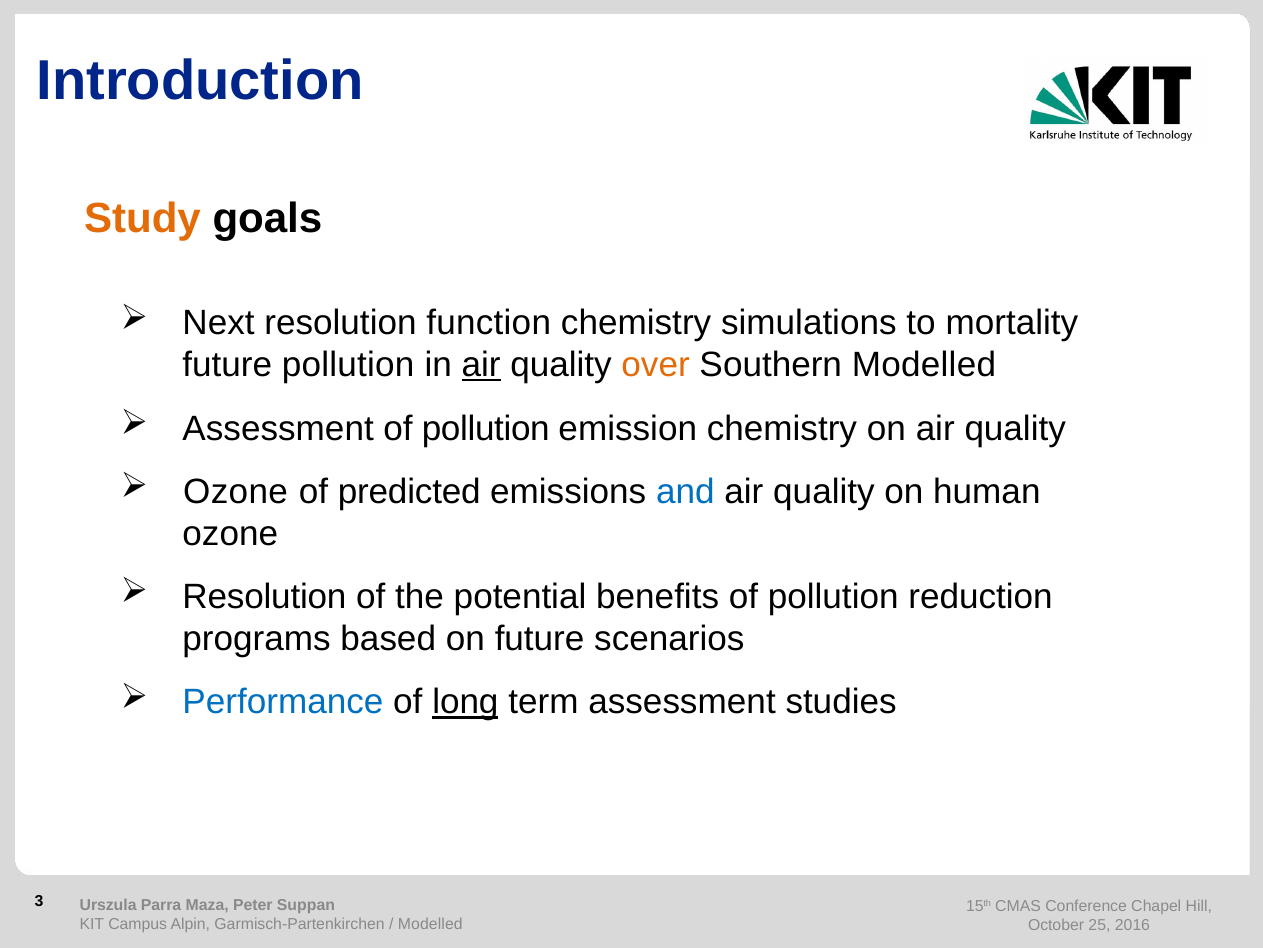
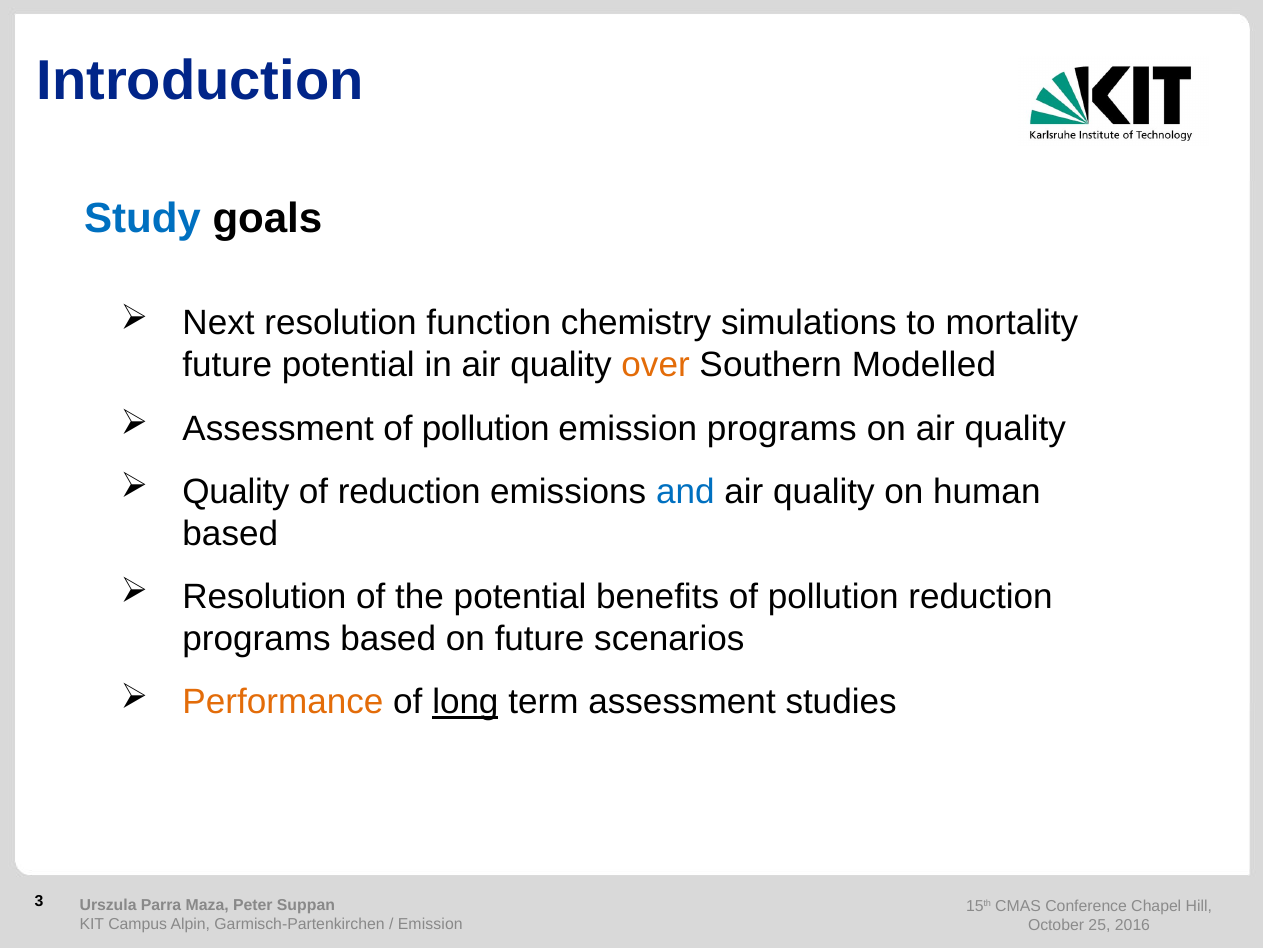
Study colour: orange -> blue (142, 218)
future pollution: pollution -> potential (348, 365)
air underline: present -> none (481, 365)
emission chemistry: chemistry -> programs (782, 428)
Ozone: Ozone -> Quality (236, 491)
of predicted: predicted -> reduction (409, 491)
ozone: ozone -> based (230, 533)
Performance colour: blue -> orange (283, 702)
Modelled: Modelled -> Emission (430, 923)
